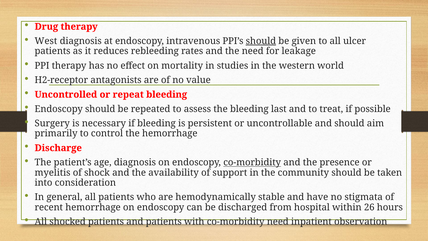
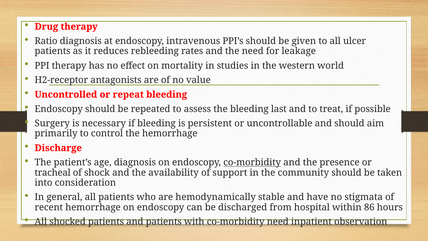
West: West -> Ratio (46, 41)
should underline: present -> none (261, 41)
myelitis: myelitis -> tracheal (53, 172)
26: 26 -> 86 (369, 207)
